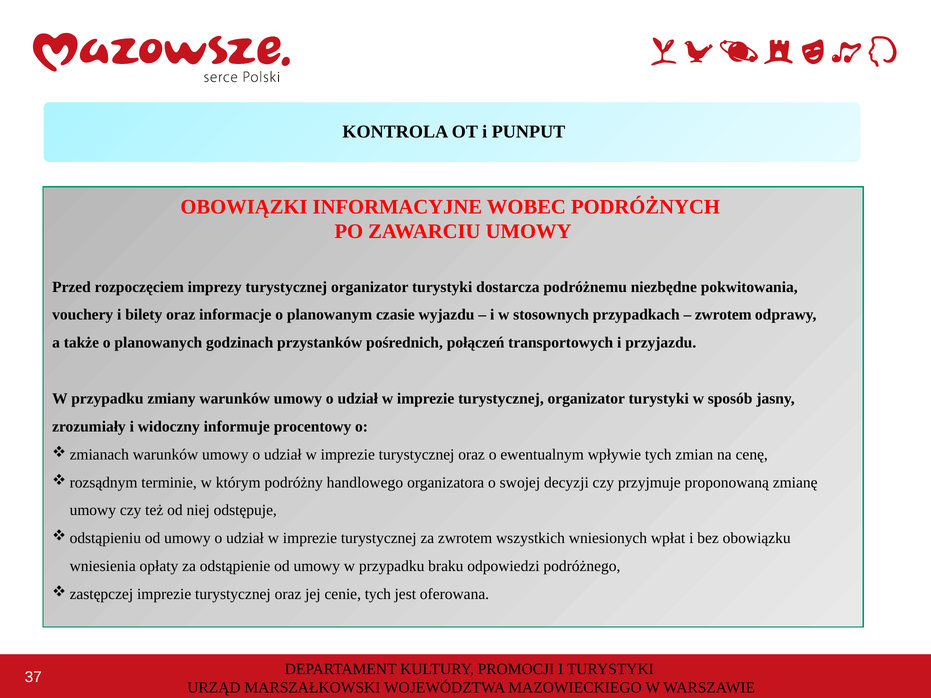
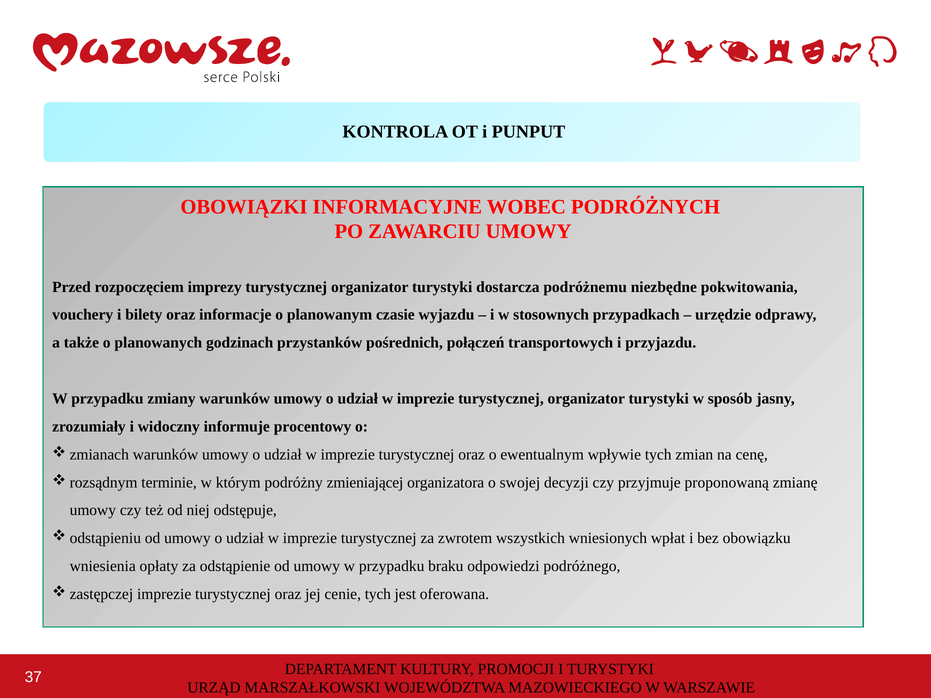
zwrotem: zwrotem -> urzędzie (723, 315)
handlowego: handlowego -> zmieniającej (365, 483)
